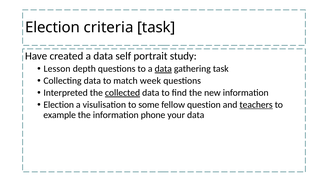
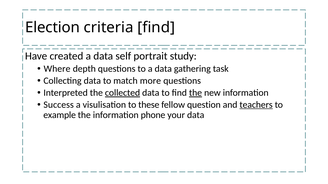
criteria task: task -> find (156, 28)
Lesson: Lesson -> Where (57, 69)
data underline: present -> none (163, 69)
week: week -> more (150, 81)
the underline: none -> present (195, 93)
Election: Election -> Success (59, 105)
some: some -> these (149, 105)
